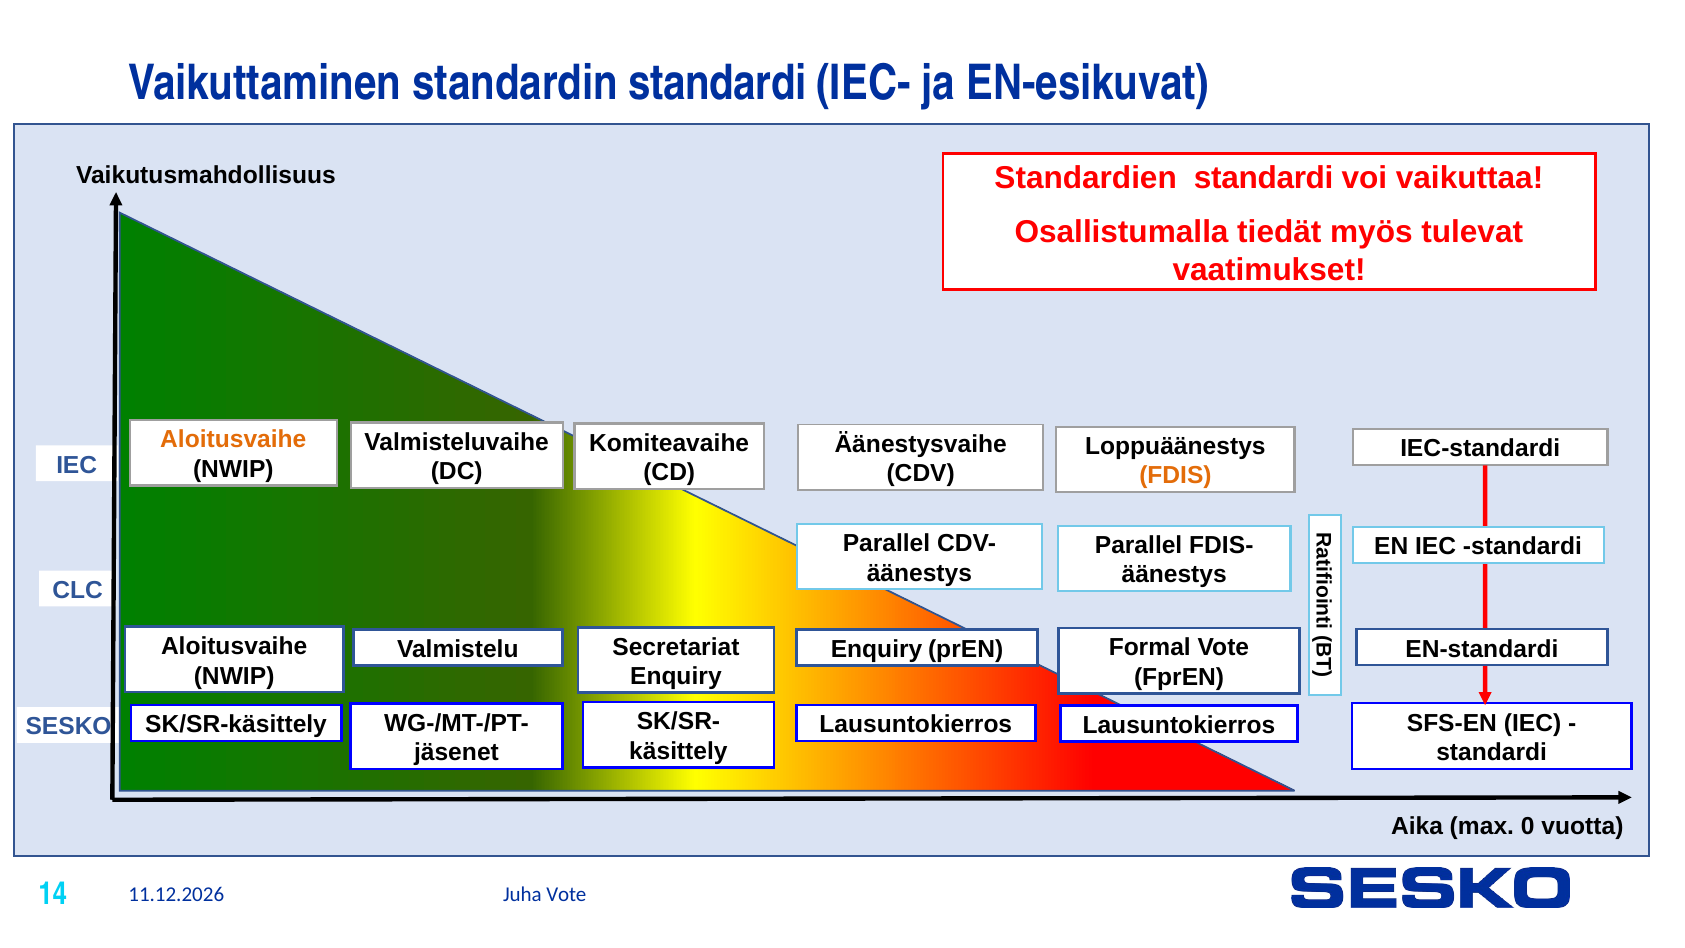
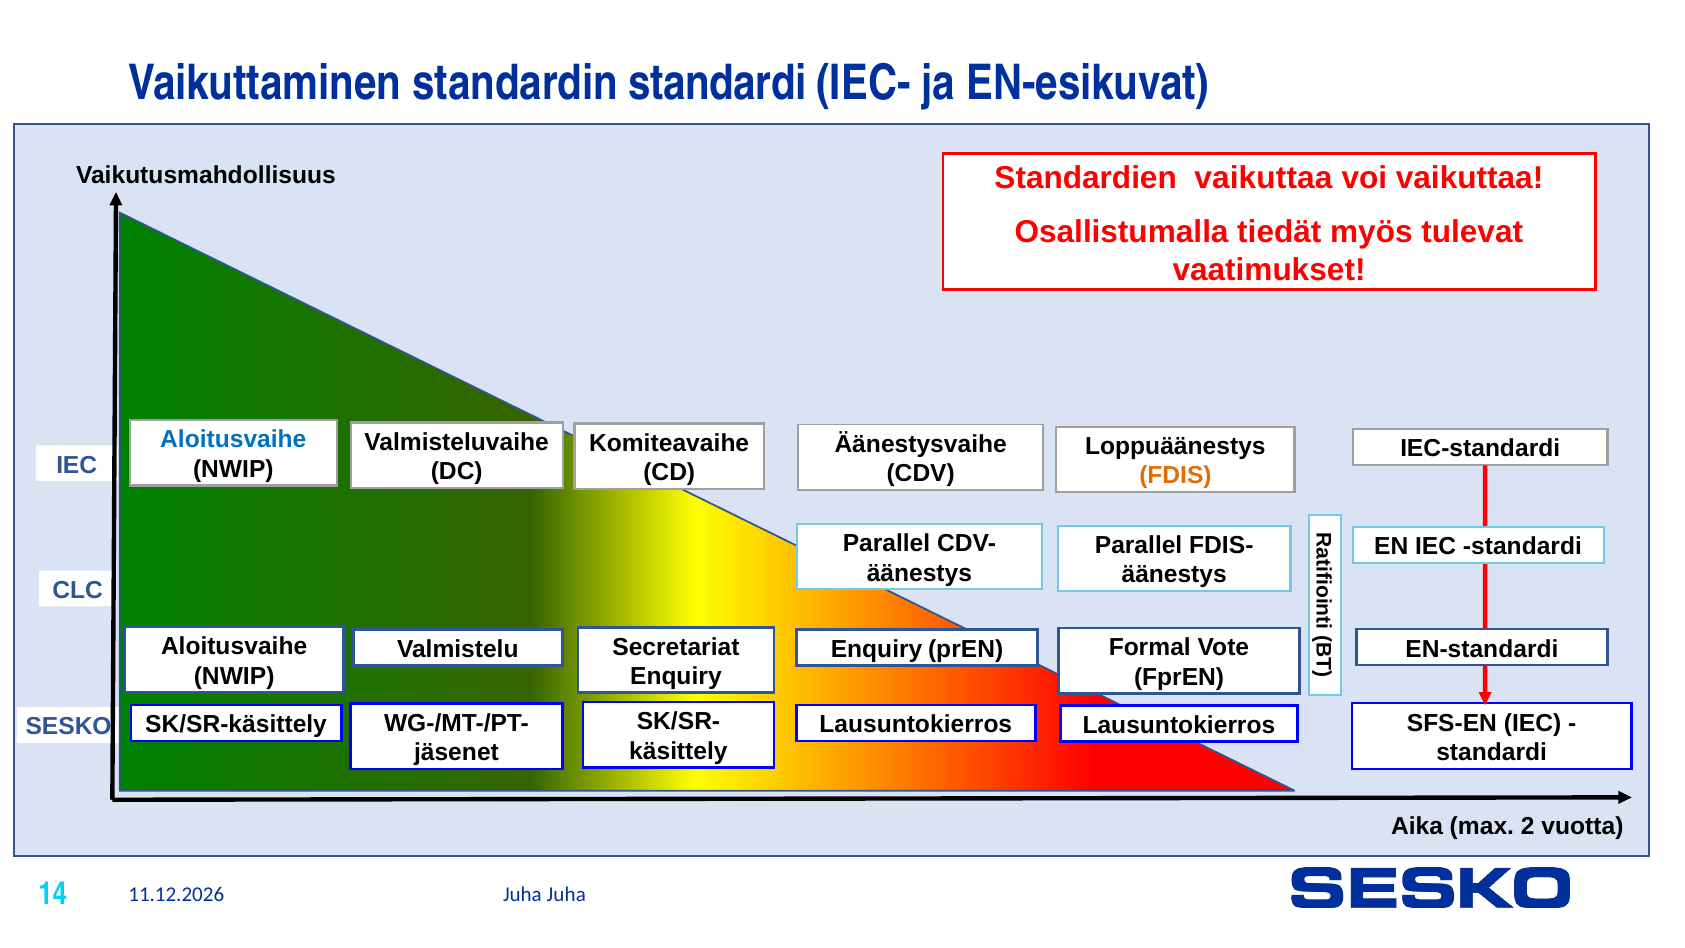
Standardien standardi: standardi -> vaikuttaa (1263, 178)
Aloitusvaihe colour: orange -> blue (233, 440)
0: 0 -> 2 (1528, 826)
Juha Vote: Vote -> Juha (566, 895)
